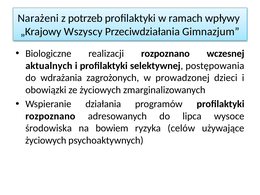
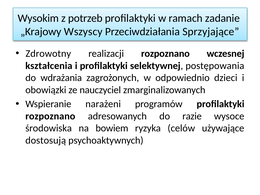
Narażeni: Narażeni -> Wysokim (38, 18)
wpływy: wpływy -> zadanie (223, 18)
Gimnazjum: Gimnazjum -> Sprzyjające (211, 32)
Biologiczne: Biologiczne -> Zdrowotny (48, 54)
aktualnych: aktualnych -> kształcenia (49, 66)
prowadzonej: prowadzonej -> odpowiednio (183, 78)
ze życiowych: życiowych -> nauczyciel (100, 90)
działania: działania -> narażeni (103, 104)
lipca: lipca -> razie (192, 116)
życiowych: życiowych -> dostosują (46, 140)
